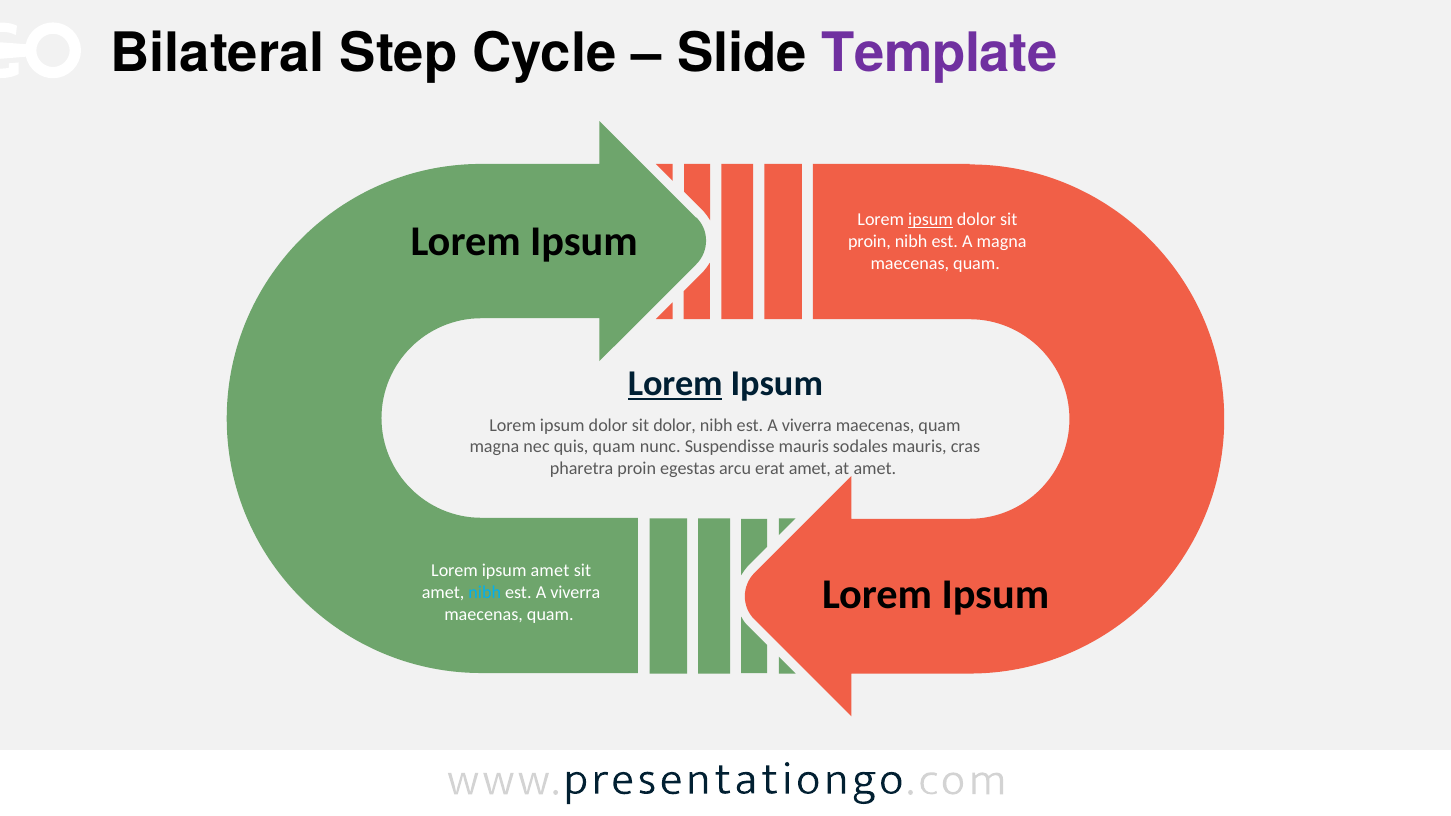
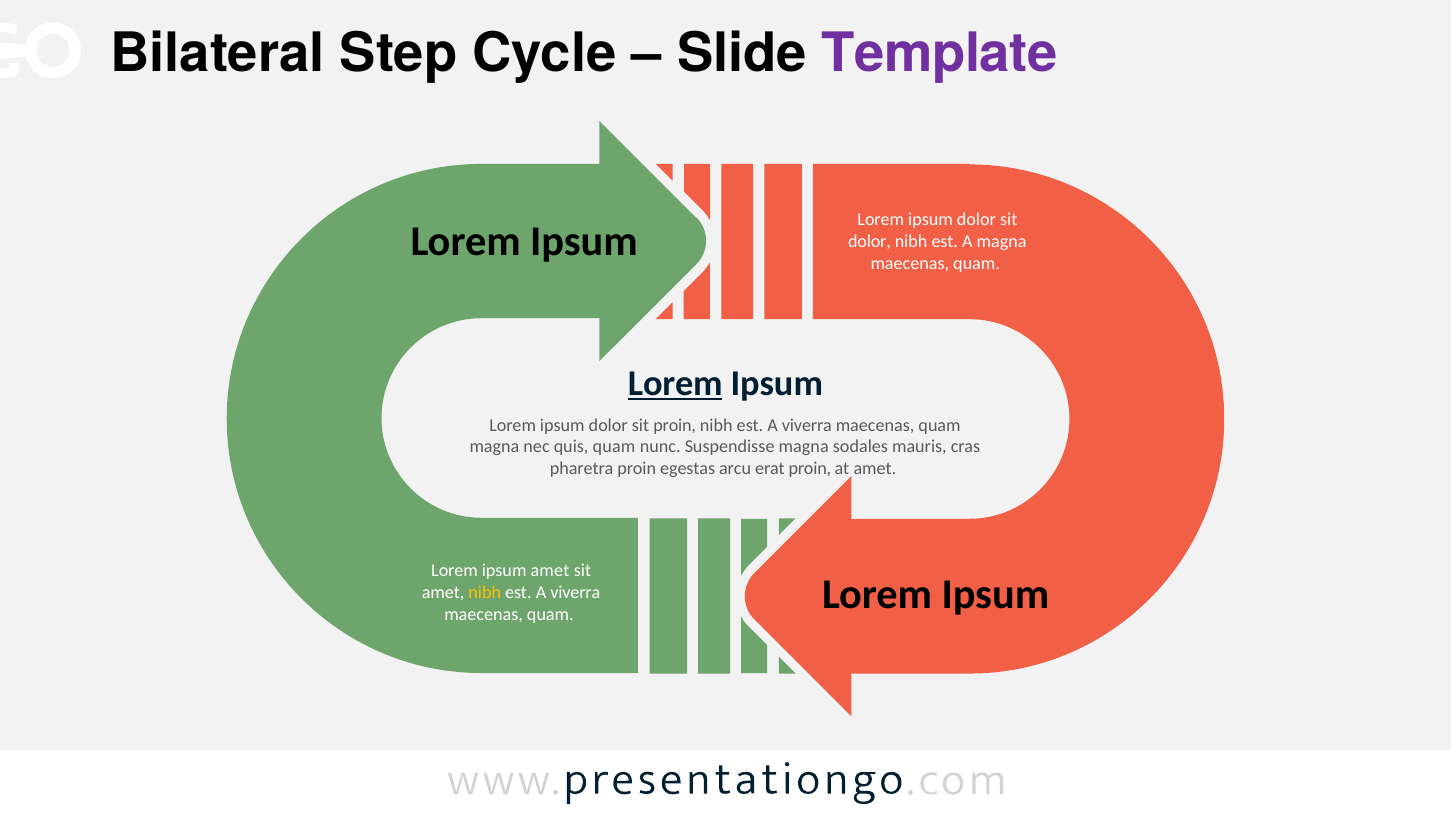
ipsum underline: present -> none (930, 220)
proin: proin -> dolor (869, 242)
sit dolor: dolor -> proin (675, 425)
Suspendisse mauris: mauris -> magna (804, 447)
erat amet: amet -> proin (810, 469)
nibh colour: light blue -> yellow (485, 593)
